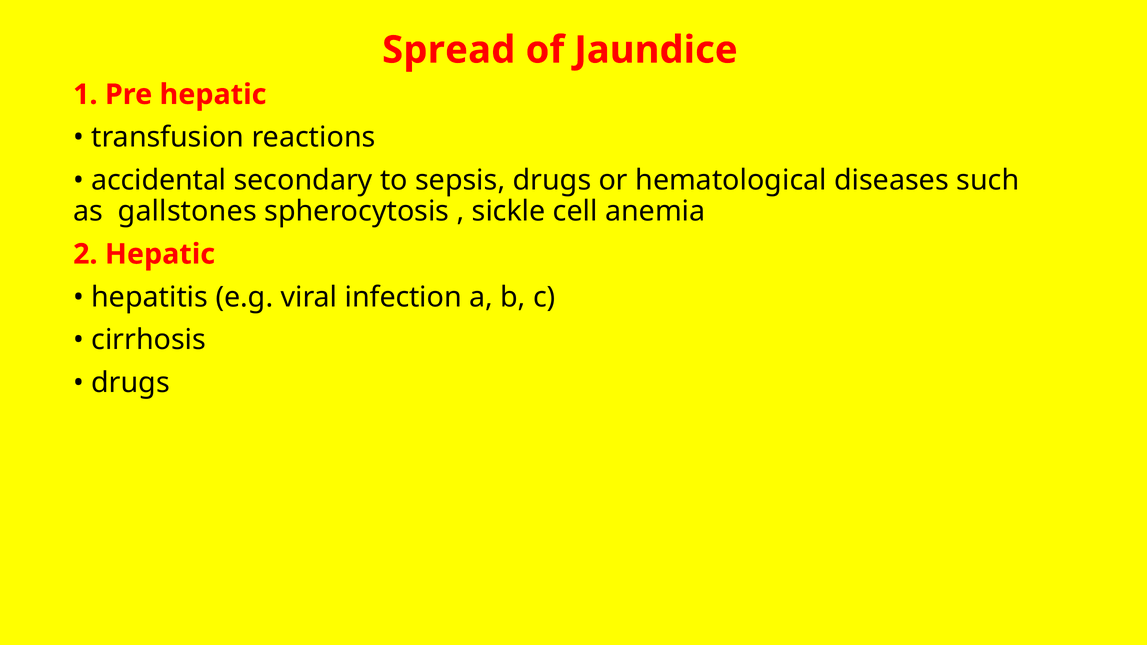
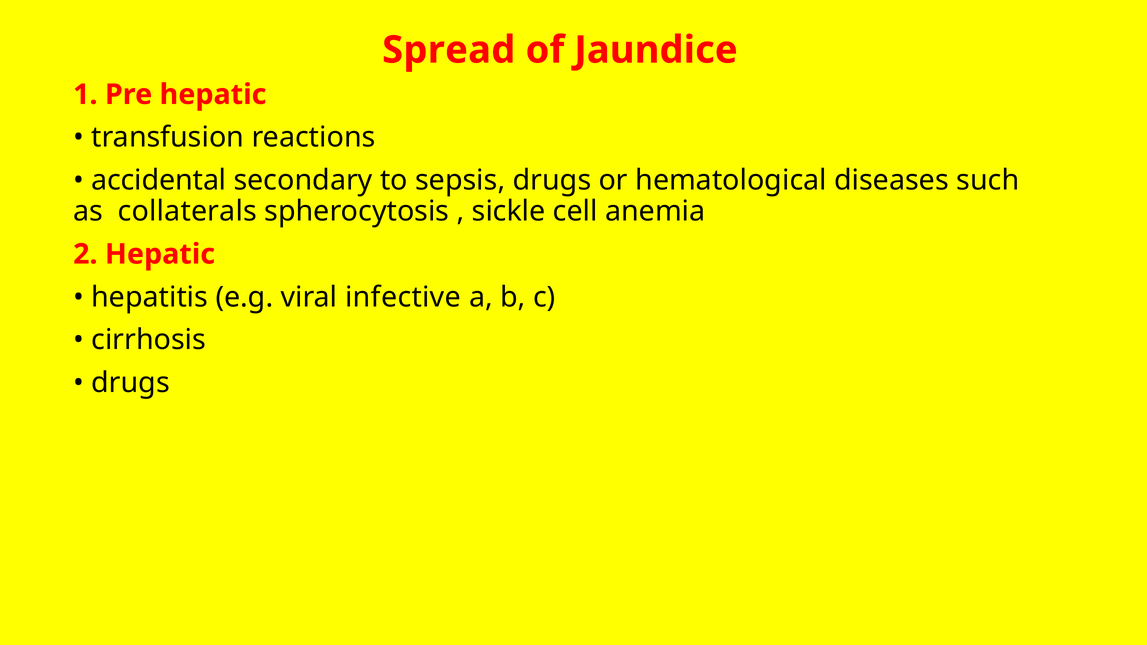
gallstones: gallstones -> collaterals (187, 211)
infection: infection -> infective (403, 297)
